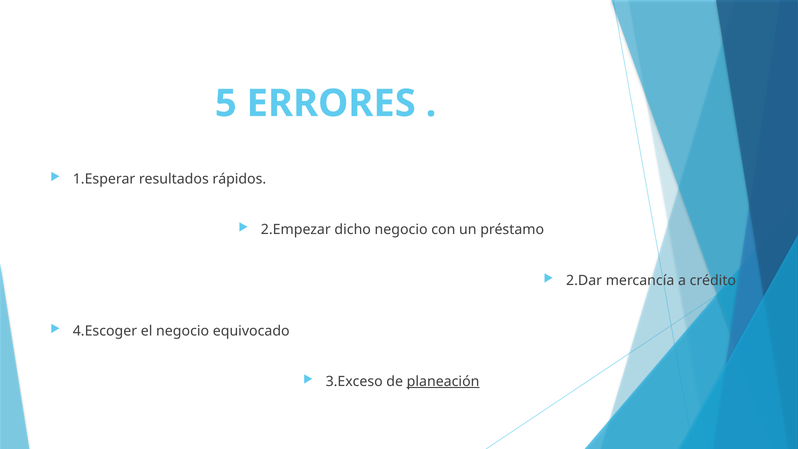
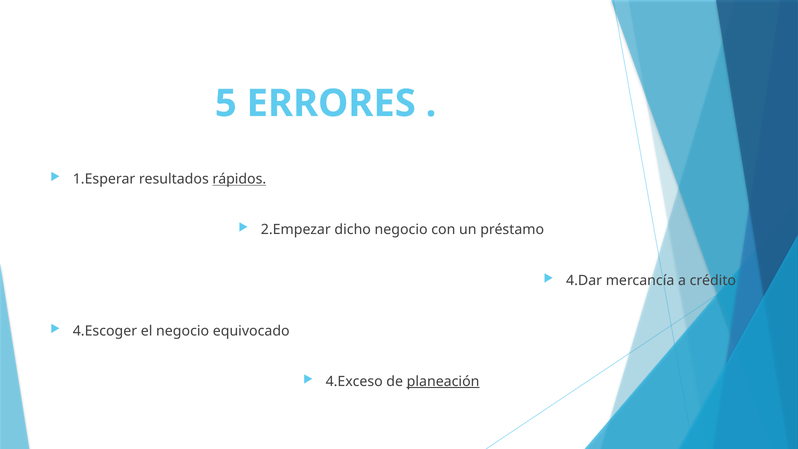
rápidos underline: none -> present (239, 179)
2.Dar: 2.Dar -> 4.Dar (584, 280)
3.Exceso: 3.Exceso -> 4.Exceso (354, 381)
